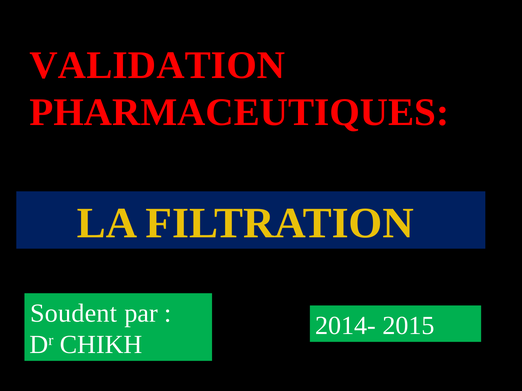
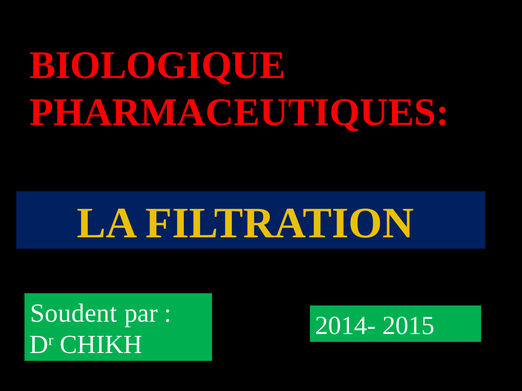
VALIDATION: VALIDATION -> BIOLOGIQUE (158, 65)
